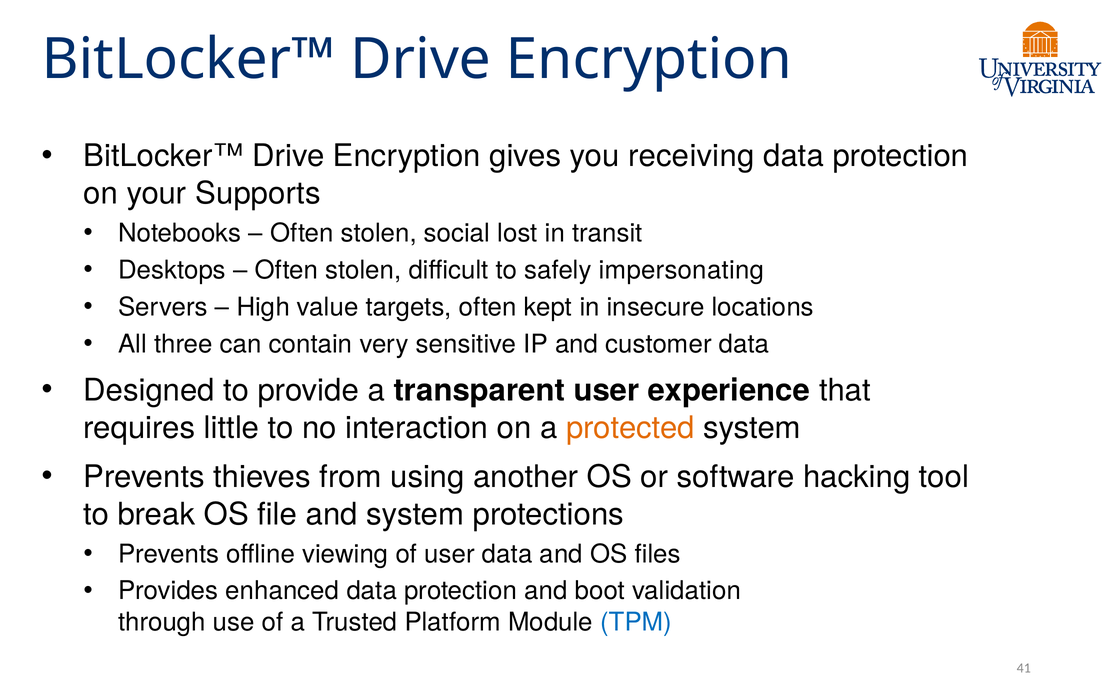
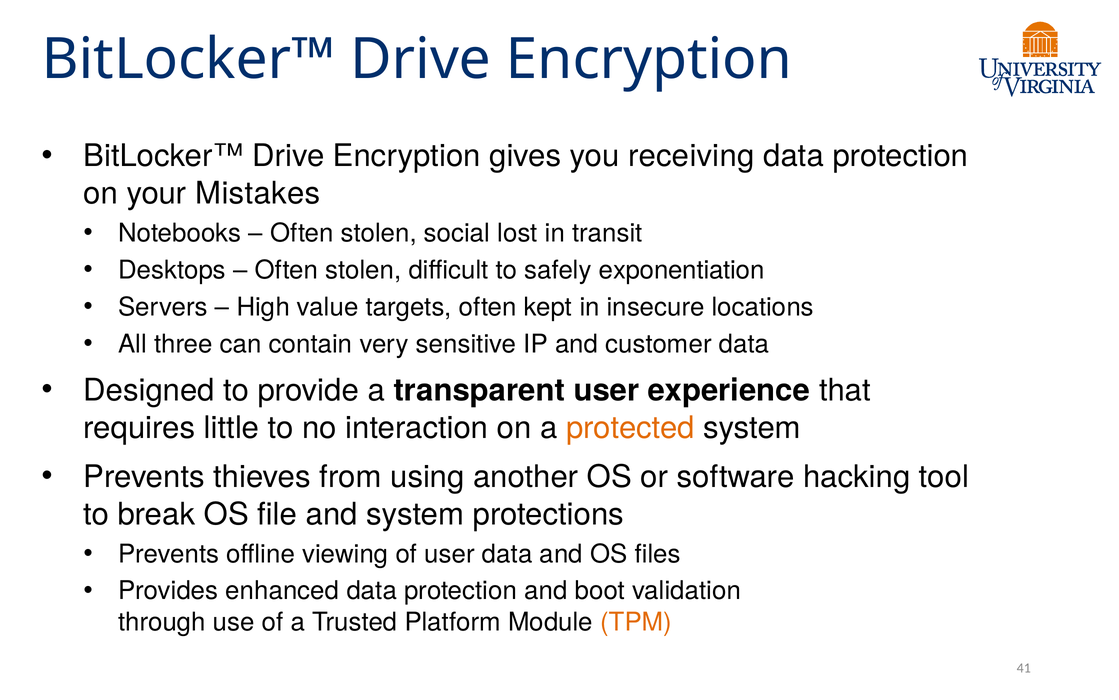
Supports: Supports -> Mistakes (258, 193)
impersonating: impersonating -> exponentiation (682, 270)
TPM colour: blue -> orange (636, 622)
